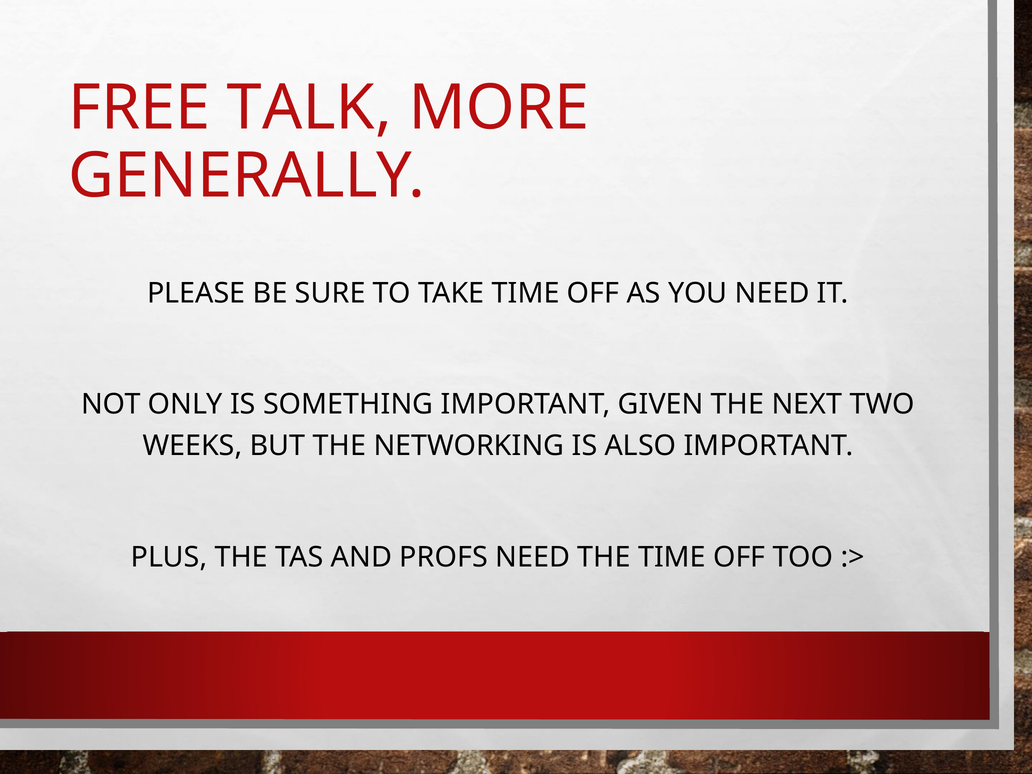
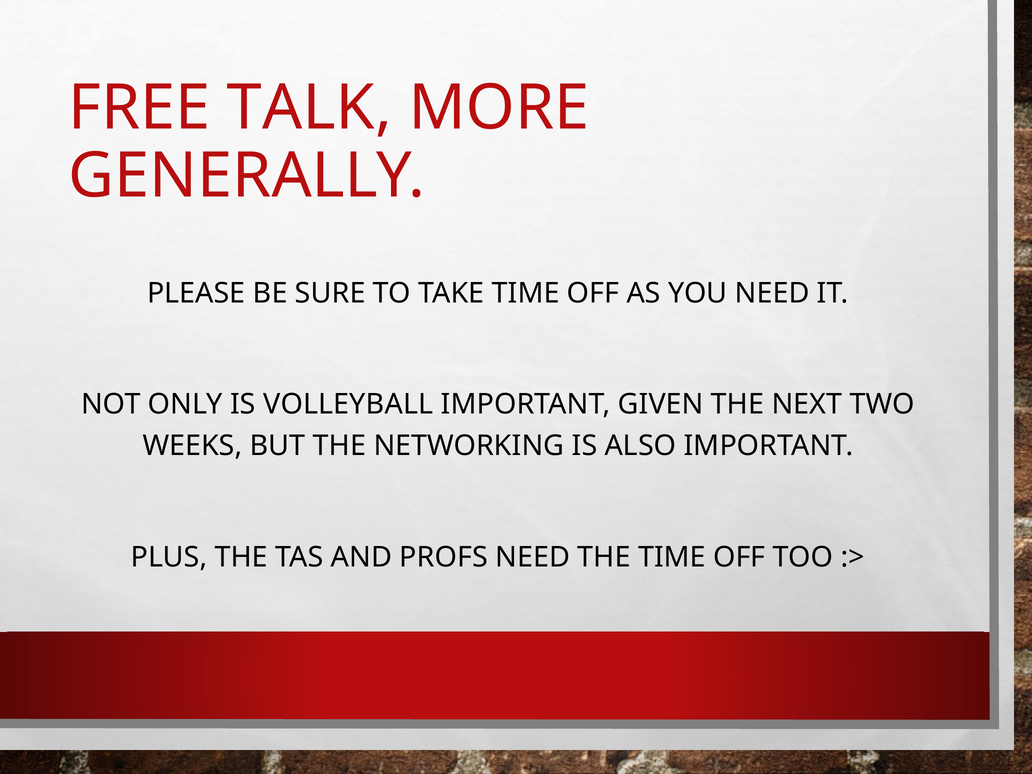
SOMETHING: SOMETHING -> VOLLEYBALL (348, 405)
